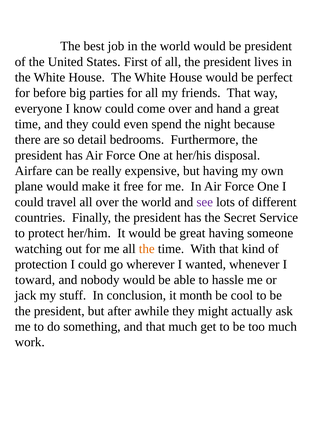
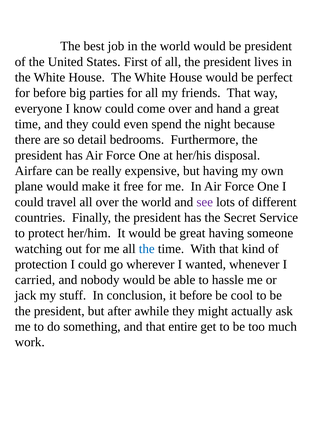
the colour: orange -> blue (147, 249)
toward: toward -> carried (35, 280)
it month: month -> before (196, 296)
that much: much -> entire (183, 327)
